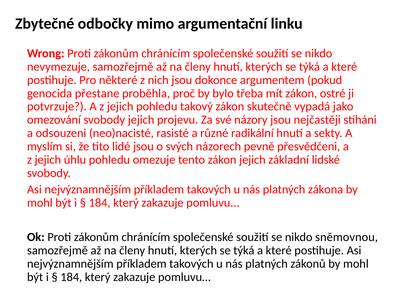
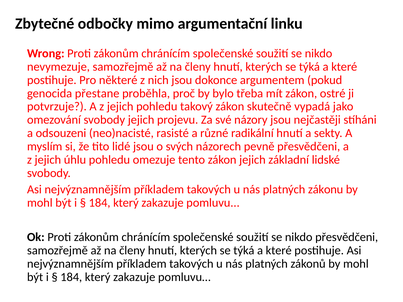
zákona: zákona -> zákonu (326, 190)
nikdo sněmovnou: sněmovnou -> přesvědčeni (347, 237)
